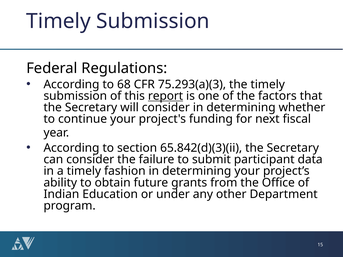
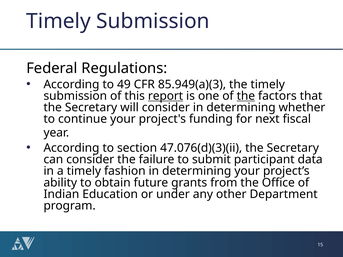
68: 68 -> 49 (124, 84)
75.293(a)(3: 75.293(a)(3 -> 85.949(a)(3 (192, 84)
the underline: none -> present (246, 96)
65.842(d)(3)(ii: 65.842(d)(3)(ii -> 47.076(d)(3)(ii (201, 148)
